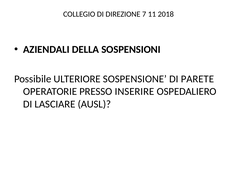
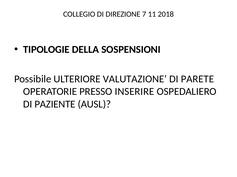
AZIENDALI: AZIENDALI -> TIPOLOGIE (46, 50)
SOSPENSIONE: SOSPENSIONE -> VALUTAZIONE (135, 79)
LASCIARE: LASCIARE -> PAZIENTE (55, 105)
